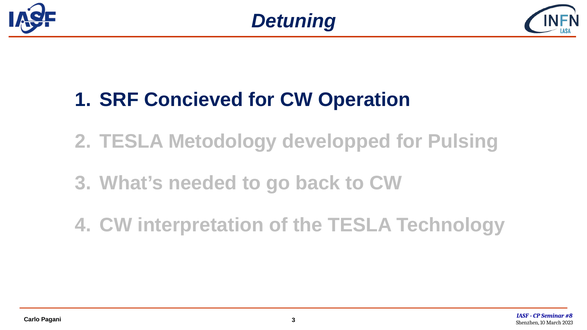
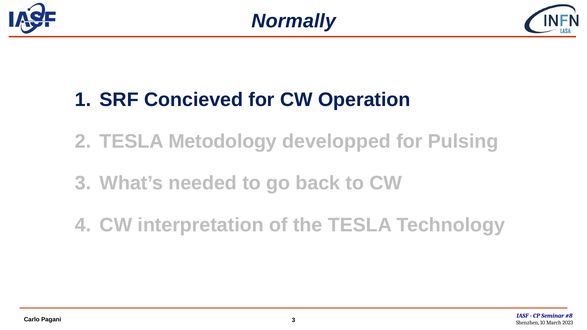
Detuning: Detuning -> Normally (294, 21)
